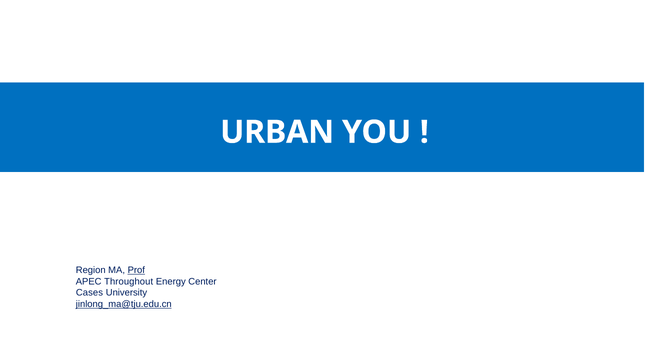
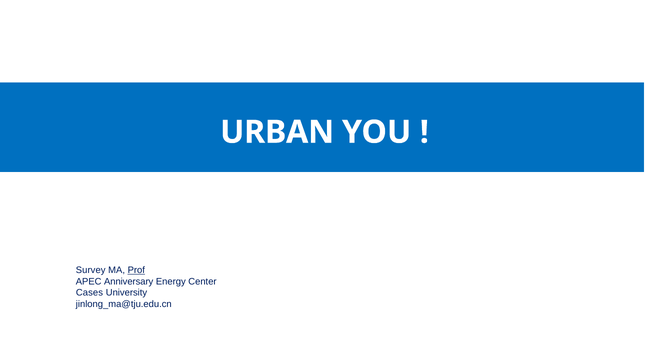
Region: Region -> Survey (91, 270)
Throughout: Throughout -> Anniversary (129, 281)
jinlong_ma@tju.edu.cn underline: present -> none (124, 304)
